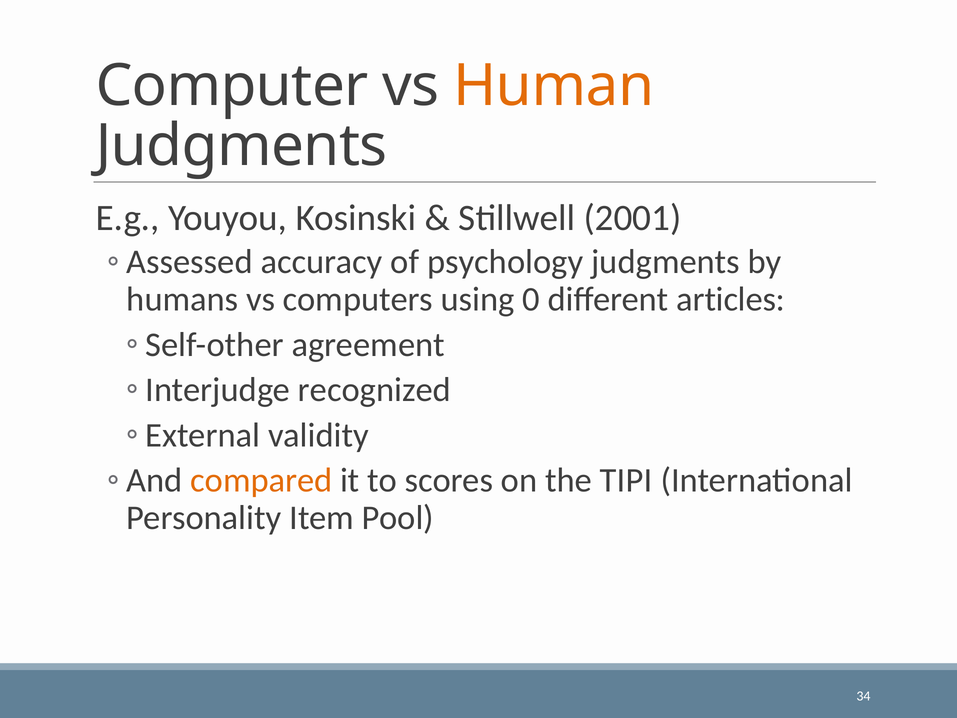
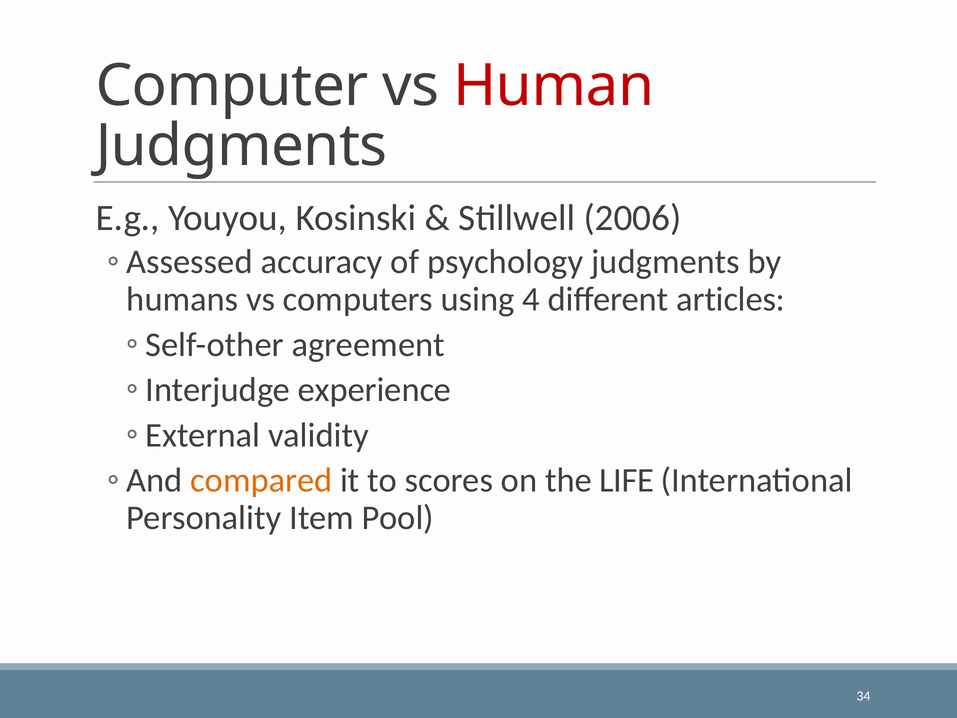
Human colour: orange -> red (554, 86)
2001: 2001 -> 2006 (632, 218)
0: 0 -> 4 (531, 299)
recognized: recognized -> experience (375, 390)
TIPI: TIPI -> LIFE (626, 480)
